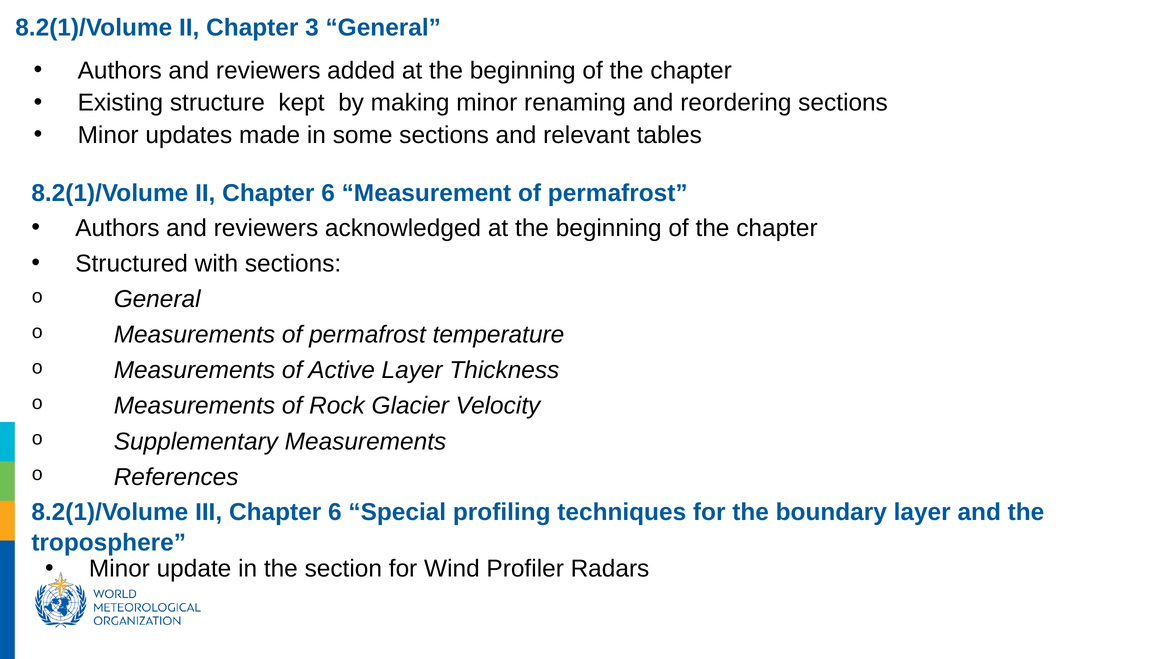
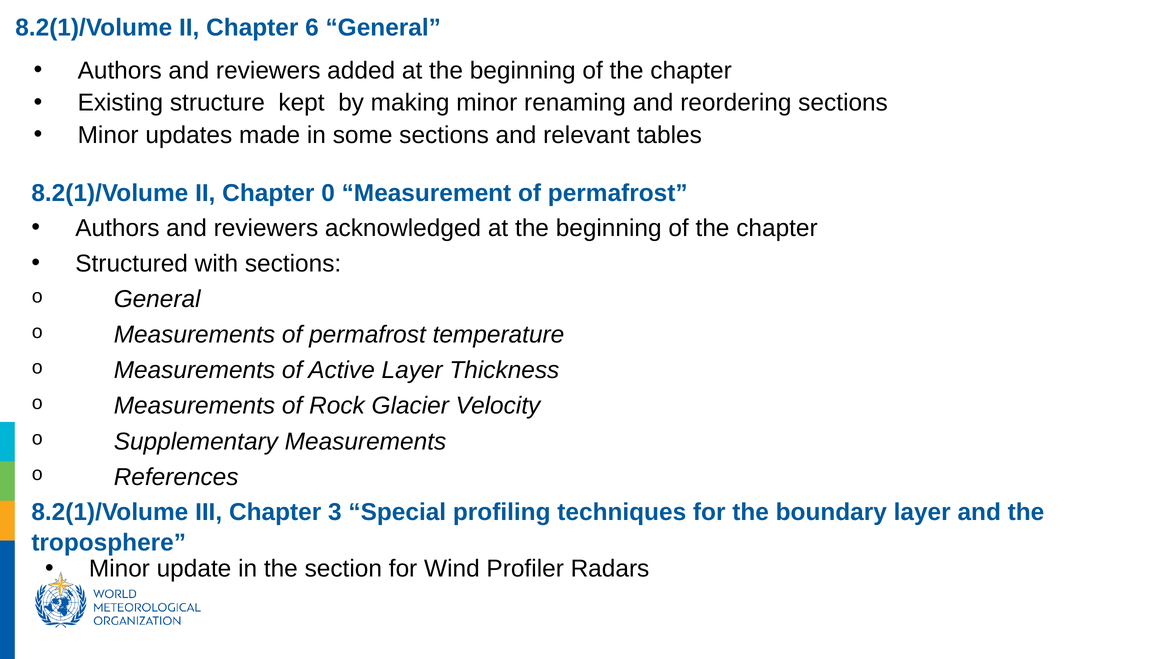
3: 3 -> 6 (312, 28)
II Chapter 6: 6 -> 0 (328, 193)
III Chapter 6: 6 -> 3 (335, 512)
